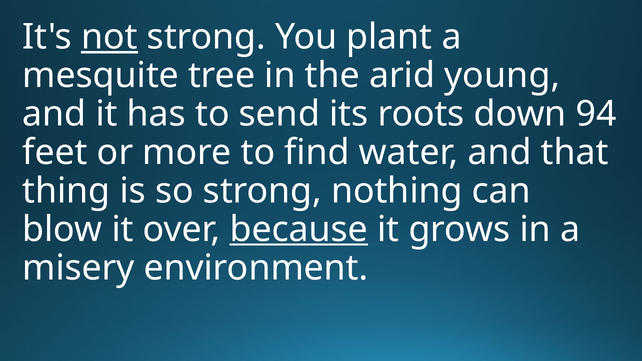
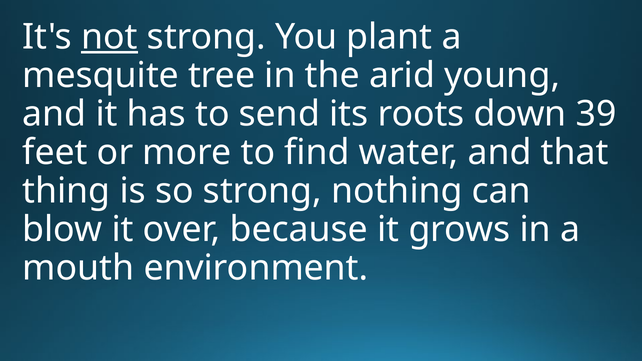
94: 94 -> 39 (596, 114)
because underline: present -> none (299, 229)
misery: misery -> mouth (78, 268)
